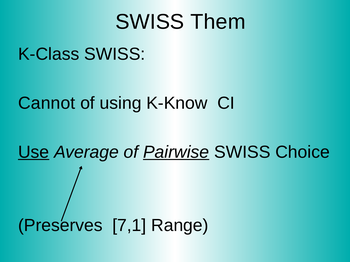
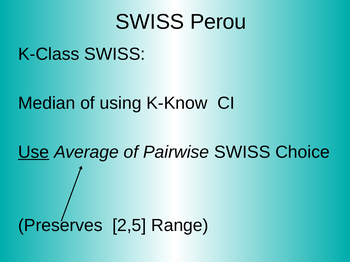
Them: Them -> Perou (218, 22)
Cannot: Cannot -> Median (47, 103)
Pairwise underline: present -> none (176, 152)
7,1: 7,1 -> 2,5 (129, 226)
